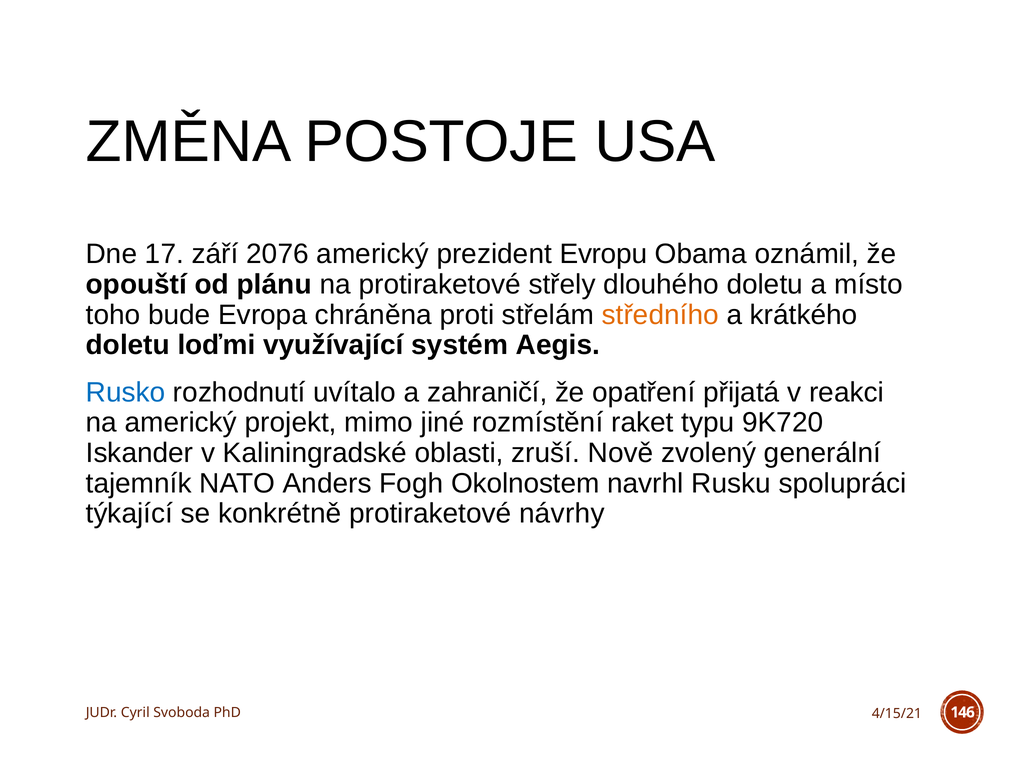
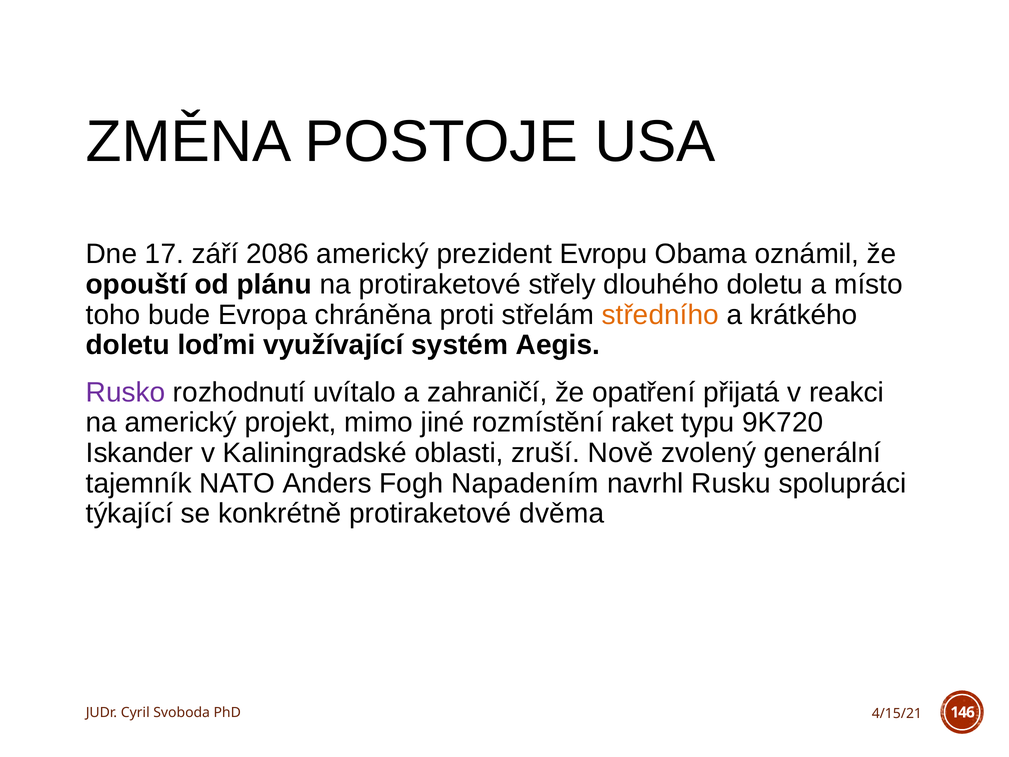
2076: 2076 -> 2086 (278, 254)
Rusko colour: blue -> purple (126, 392)
Okolnostem: Okolnostem -> Napadením (525, 483)
návrhy: návrhy -> dvěma (562, 513)
